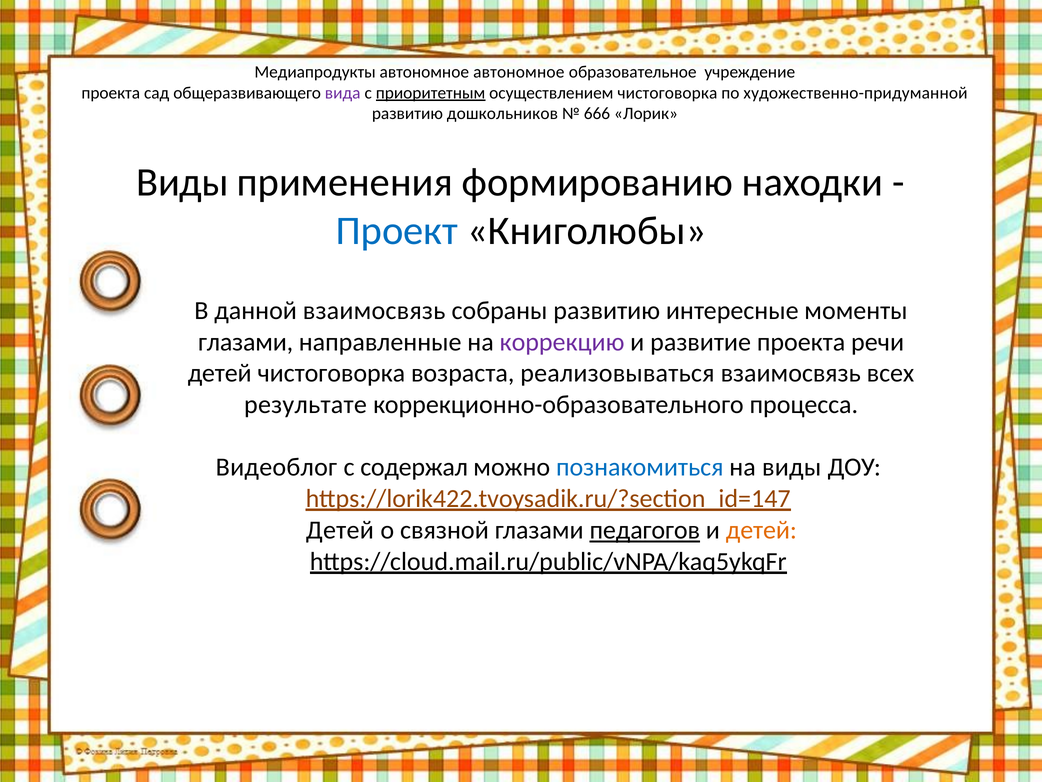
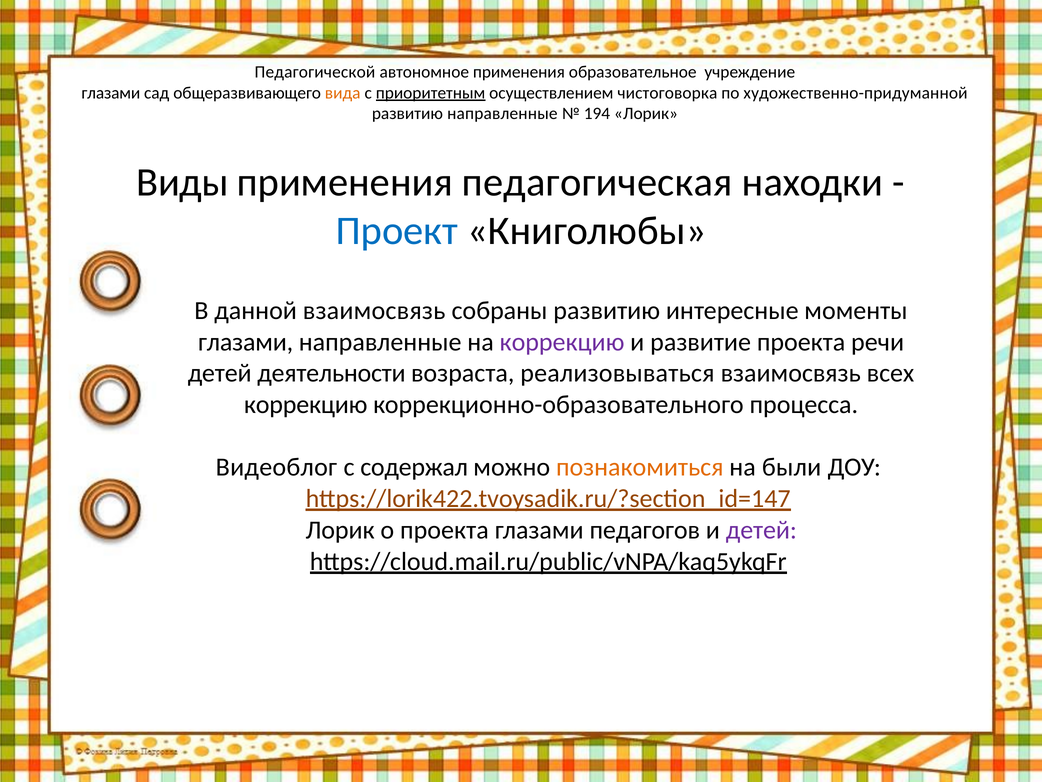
Медиапродукты: Медиапродукты -> Педагогической (315, 72)
автономное автономное: автономное -> применения (519, 72)
проекта: проекта -> глазами (111, 93)
вида colour: purple -> orange (343, 93)
развитию дошкольников: дошкольников -> направленные (502, 114)
666: 666 -> 194 (597, 114)
формированию: формированию -> педагогическая (597, 182)
детей чистоговорка: чистоговорка -> деятельности (331, 373)
результате: результате -> коррекцию (306, 404)
познакомиться colour: blue -> orange (640, 467)
на виды: виды -> были (792, 467)
Детей: Детей -> Лорик (340, 530)
о связной: связной -> проекта (444, 530)
педагогов underline: present -> none (645, 530)
детей colour: orange -> purple (761, 530)
